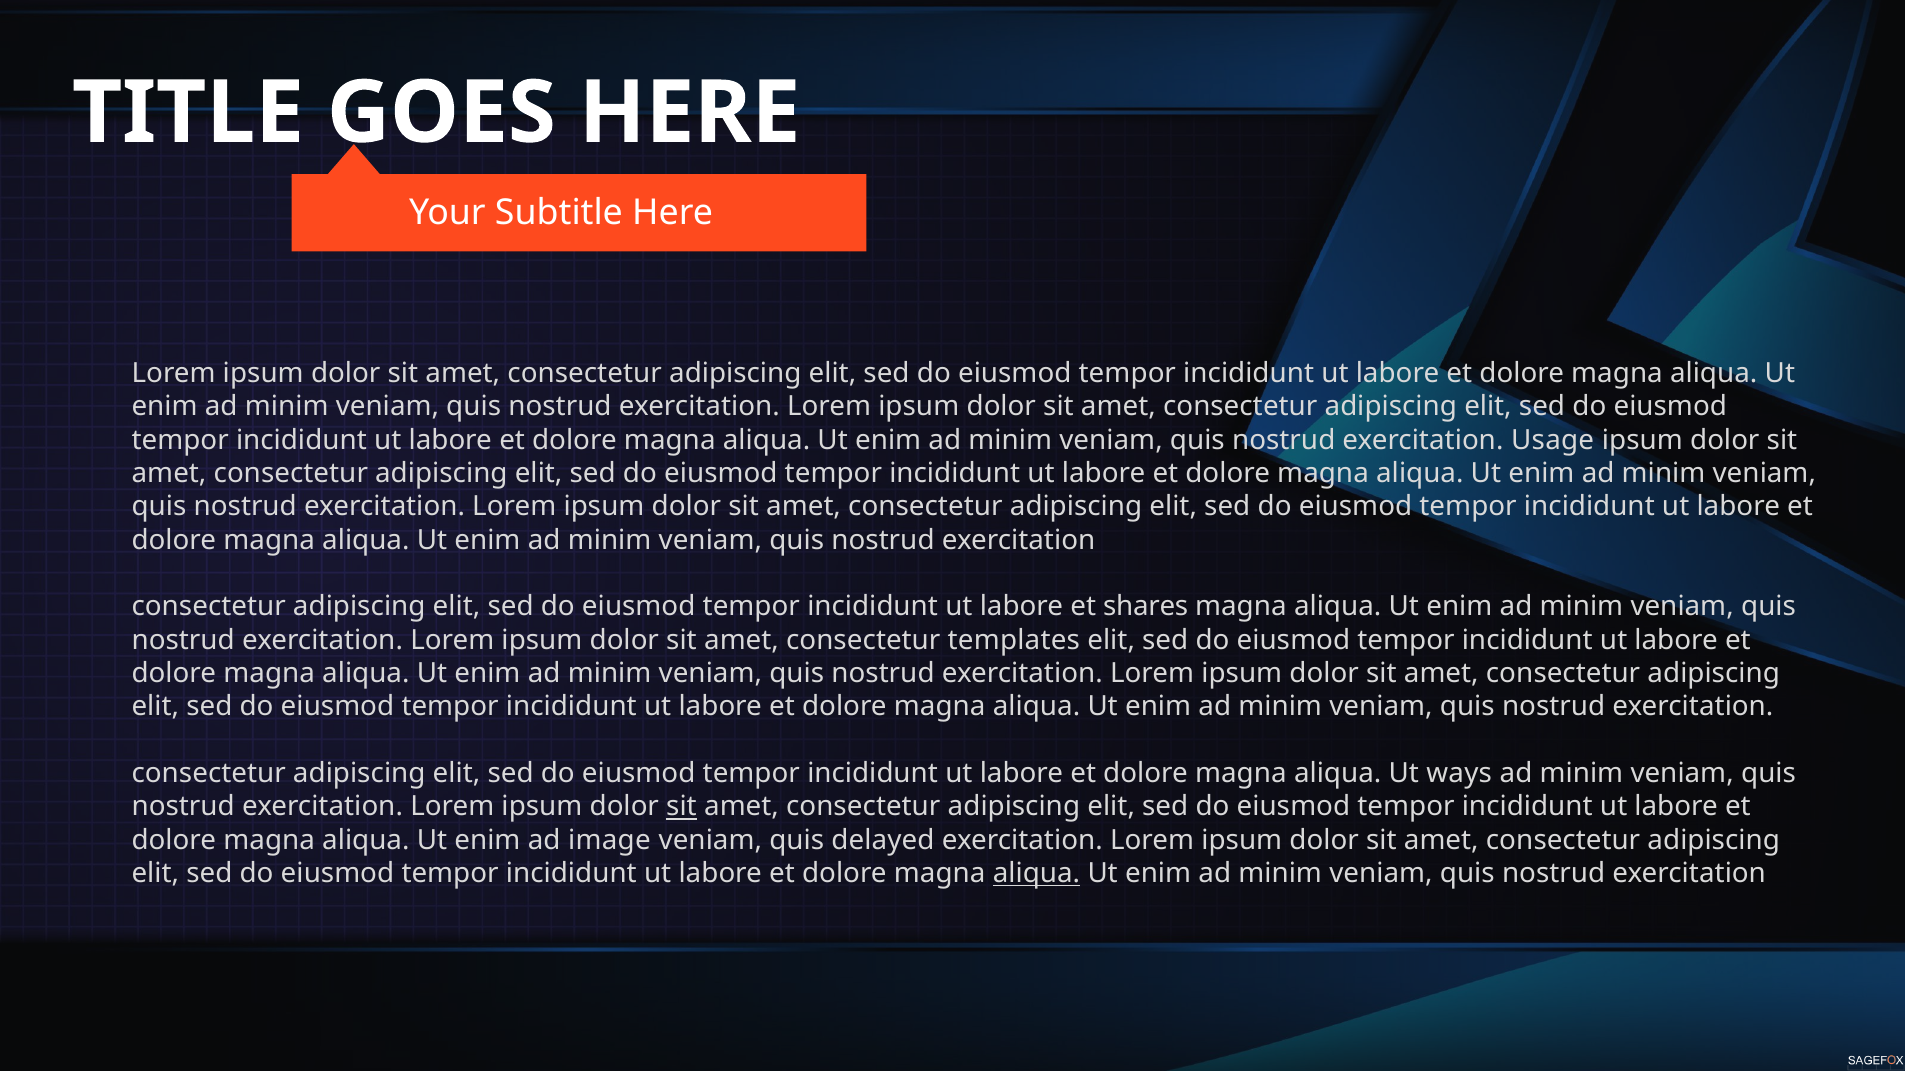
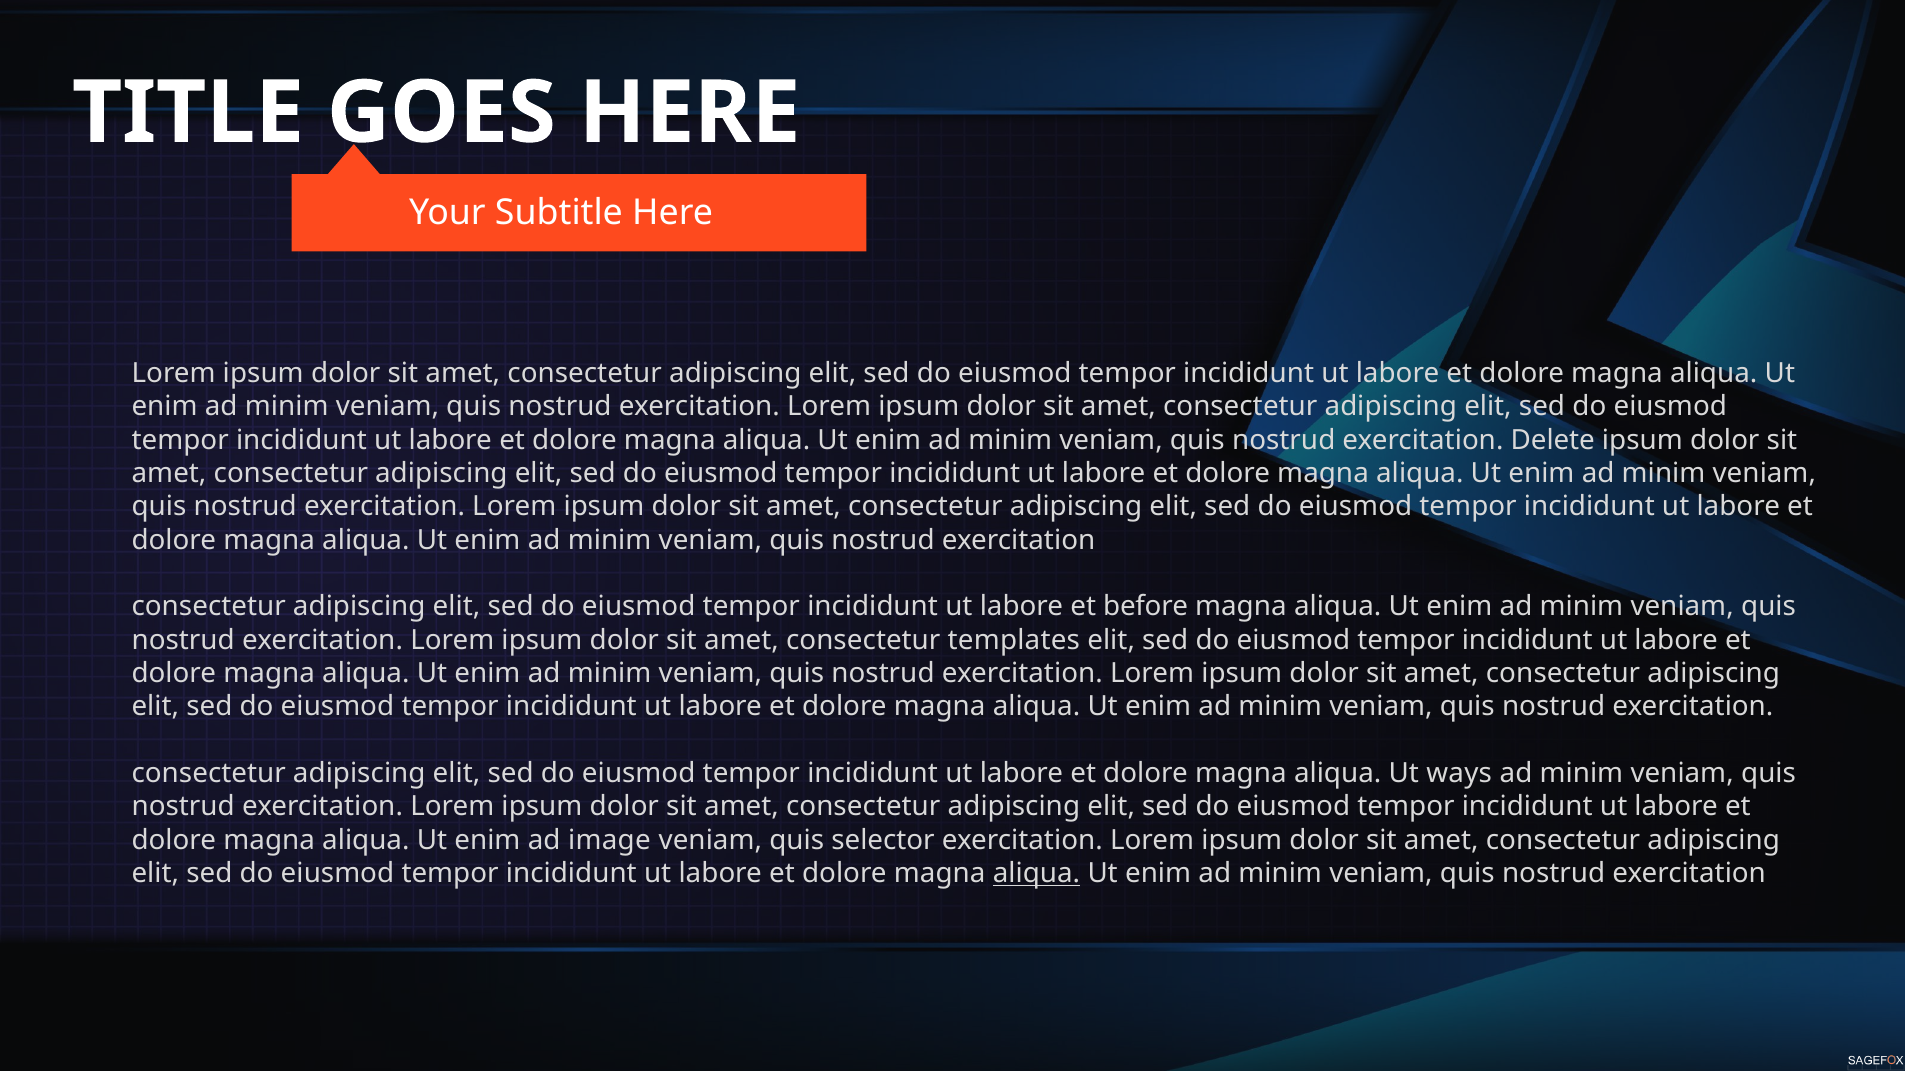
Usage: Usage -> Delete (1553, 440)
shares: shares -> before (1146, 607)
sit underline: present -> none (681, 807)
delayed: delayed -> selector (883, 841)
